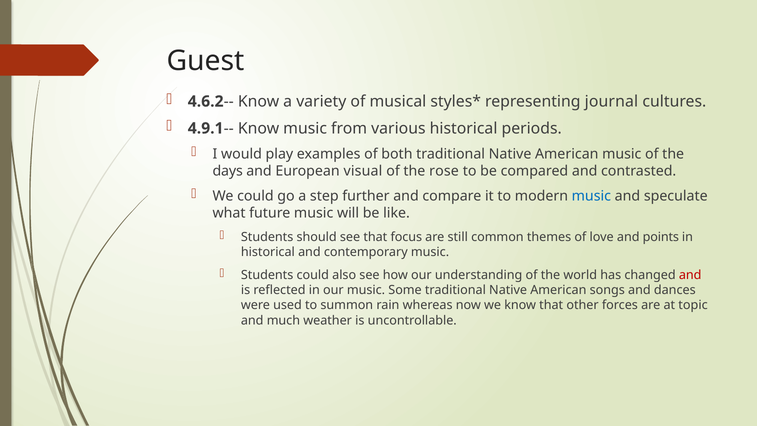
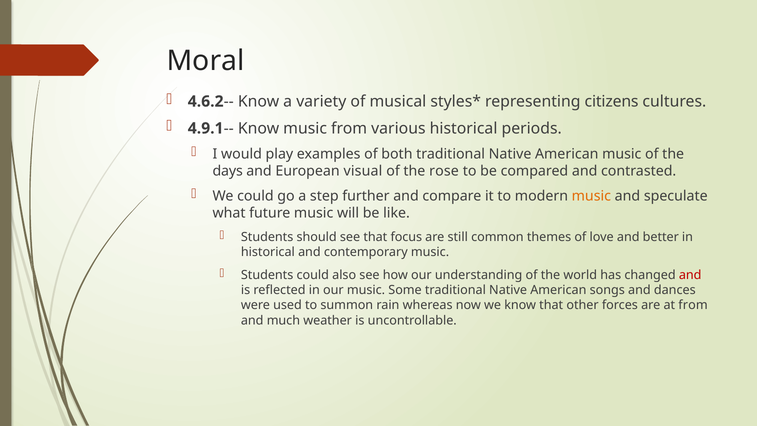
Guest: Guest -> Moral (206, 61)
journal: journal -> citizens (612, 101)
music colour: blue -> orange (591, 196)
points: points -> better (661, 237)
at topic: topic -> from (693, 305)
